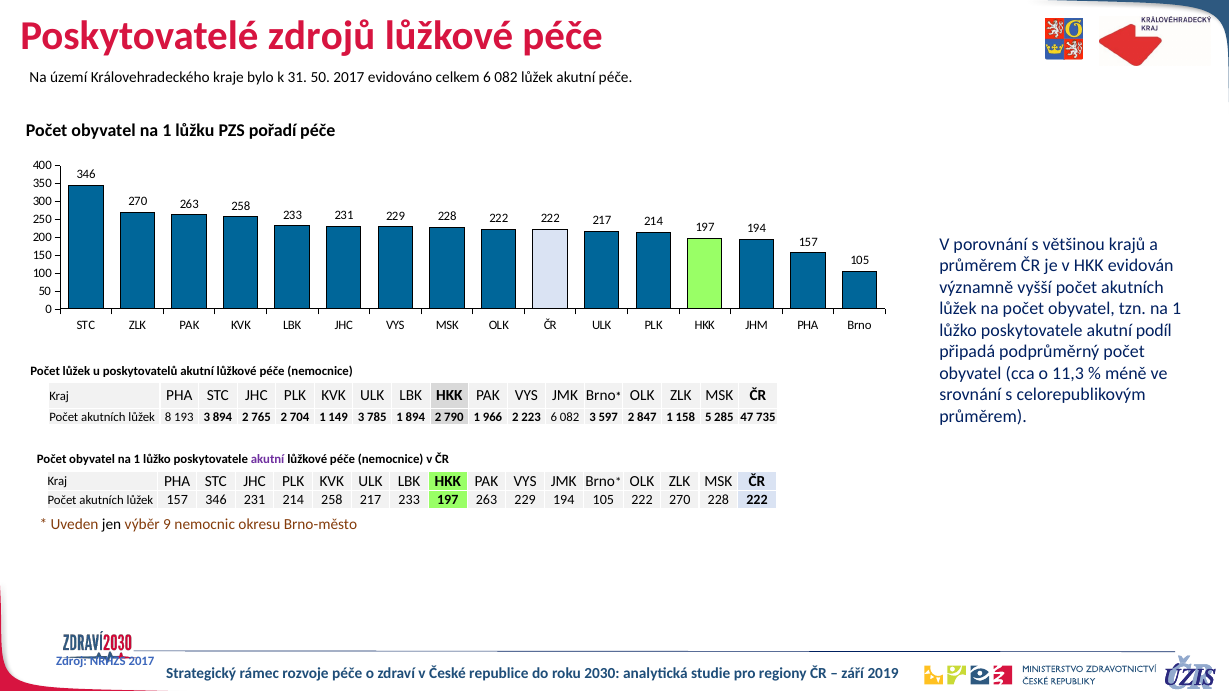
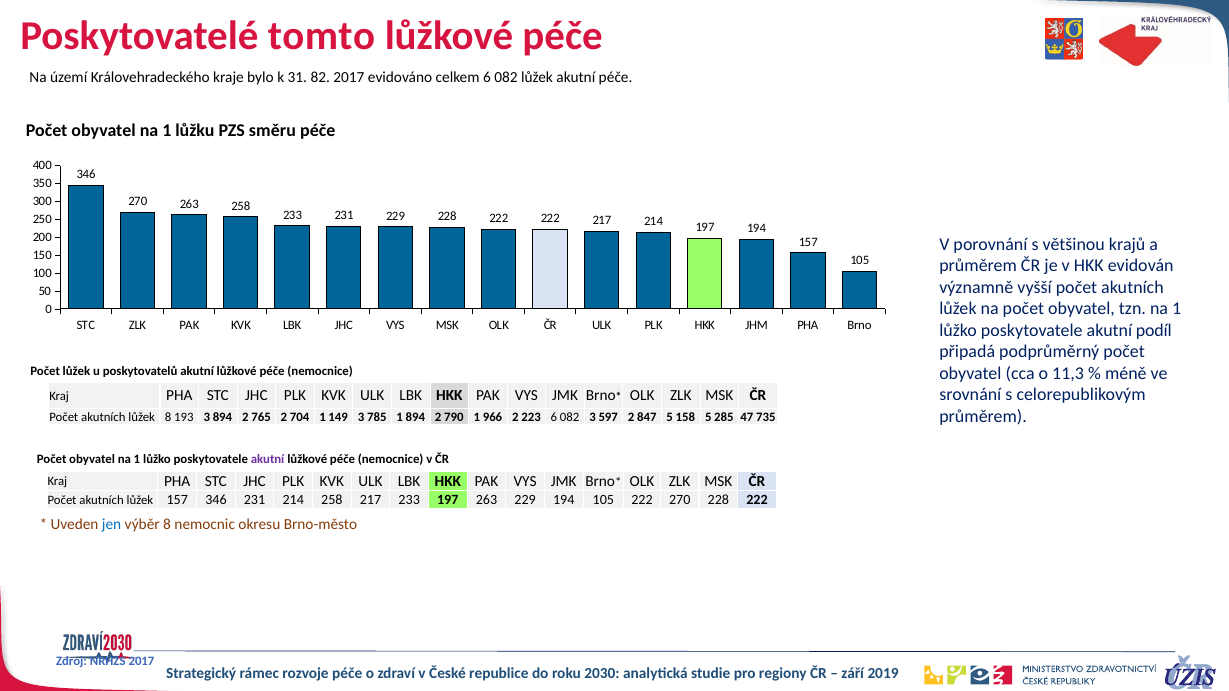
zdrojů: zdrojů -> tomto (321, 36)
31 50: 50 -> 82 (320, 77)
pořadí: pořadí -> směru (273, 130)
847 1: 1 -> 5 (670, 417)
jen colour: black -> blue (112, 525)
výběr 9: 9 -> 8 (167, 525)
